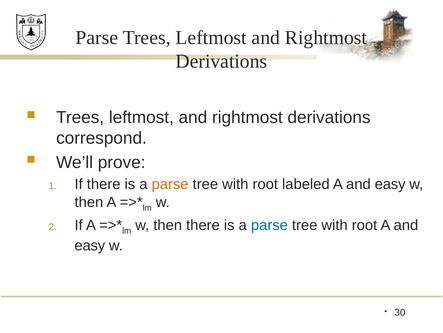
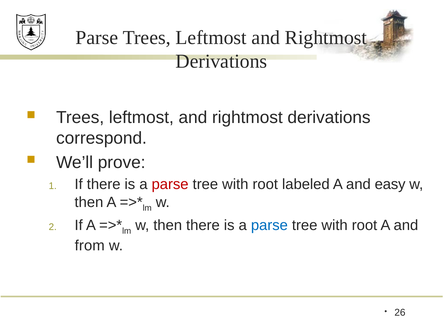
parse colour: orange -> red (170, 184)
easy: easy -> from (90, 245)
30: 30 -> 26 (400, 312)
